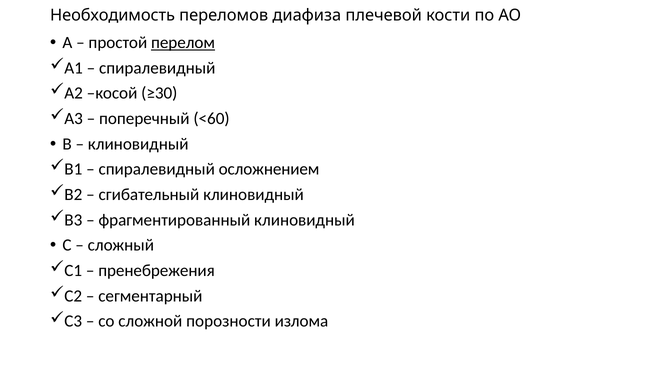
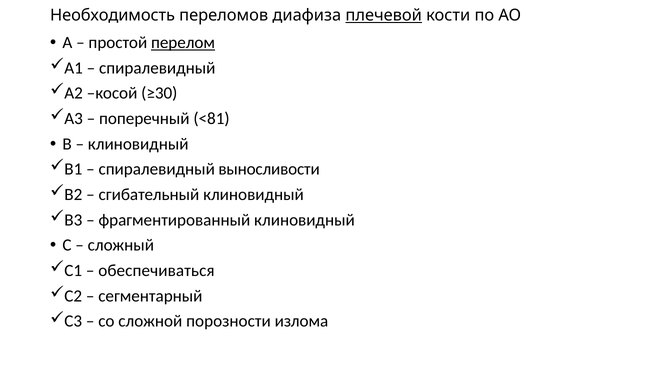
плечевой underline: none -> present (384, 15)
<60: <60 -> <81 (211, 118)
осложнением: осложнением -> выносливости (269, 169)
пренебрежения: пренебрежения -> обеспечиваться (156, 270)
